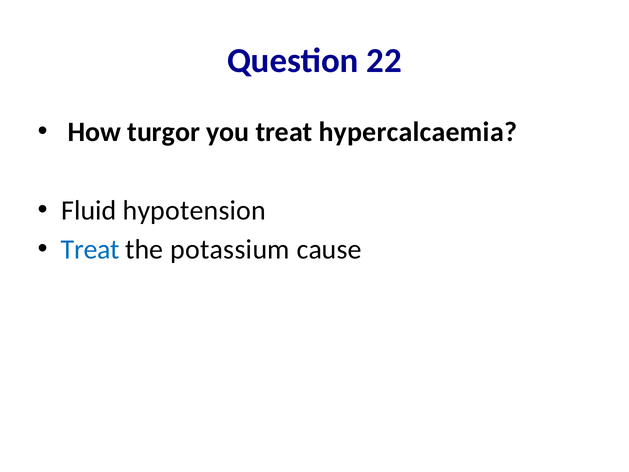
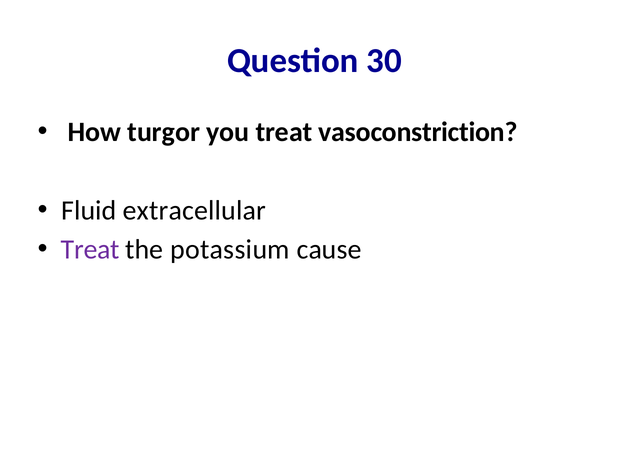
22: 22 -> 30 (384, 61)
hypercalcaemia: hypercalcaemia -> vasoconstriction (418, 132)
hypotension: hypotension -> extracellular (194, 210)
Treat colour: blue -> purple (90, 249)
